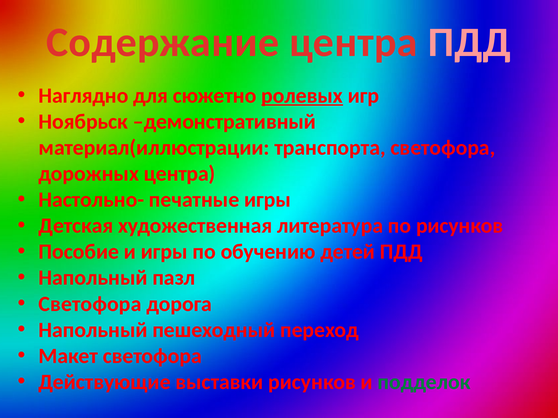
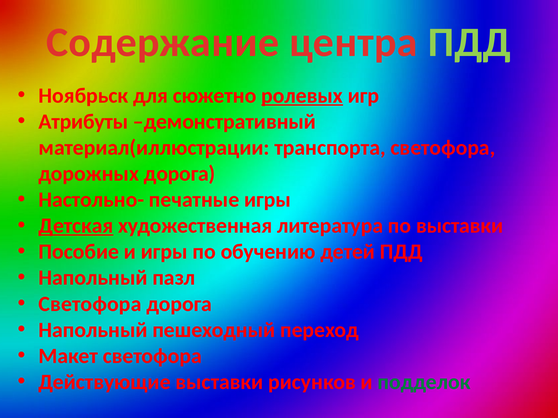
ПДД colour: pink -> light green (469, 42)
Наглядно: Наглядно -> Ноябрьск (83, 96)
Ноябрьск: Ноябрьск -> Атрибуты (83, 122)
дорожных центра: центра -> дорога (180, 174)
Детская underline: none -> present (76, 226)
по рисунков: рисунков -> выставки (460, 226)
